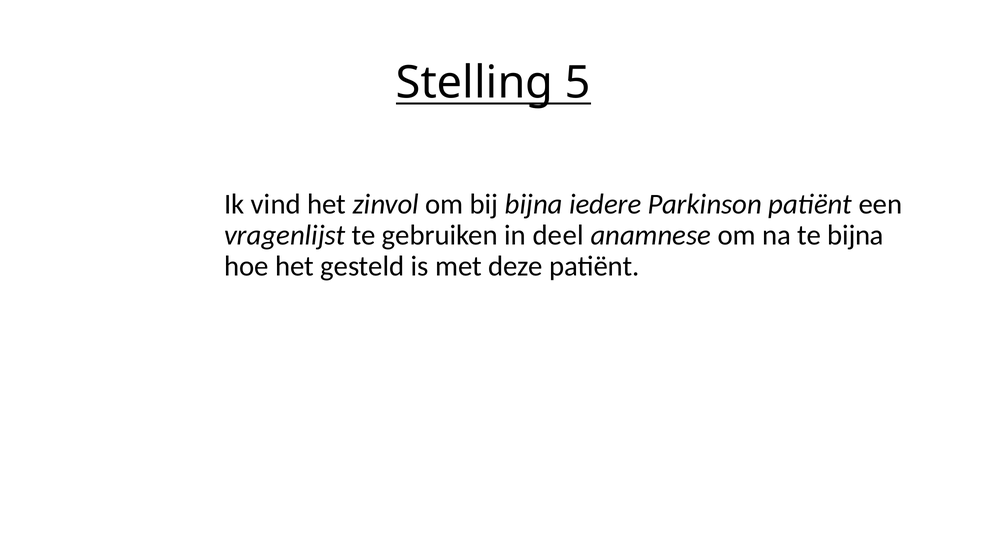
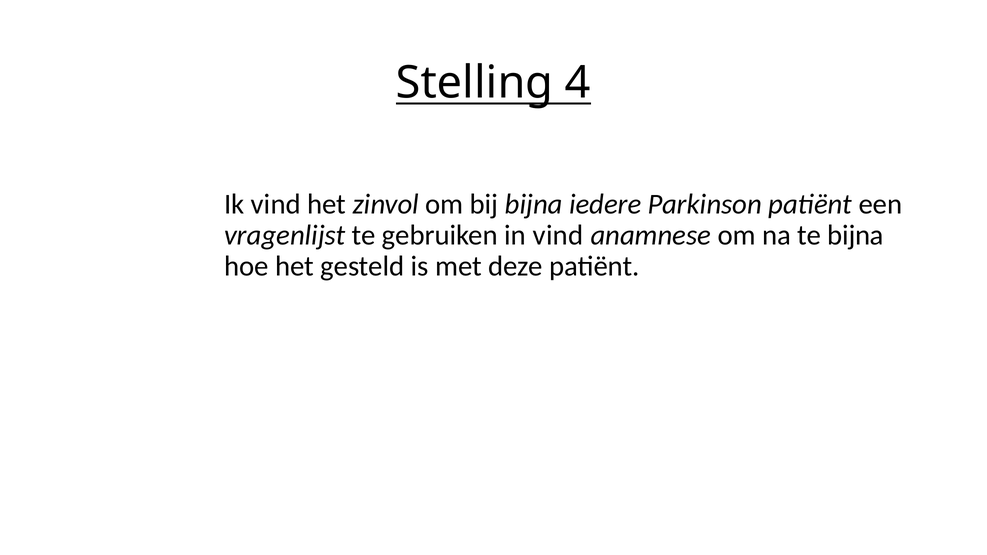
5: 5 -> 4 (578, 83)
in deel: deel -> vind (558, 235)
